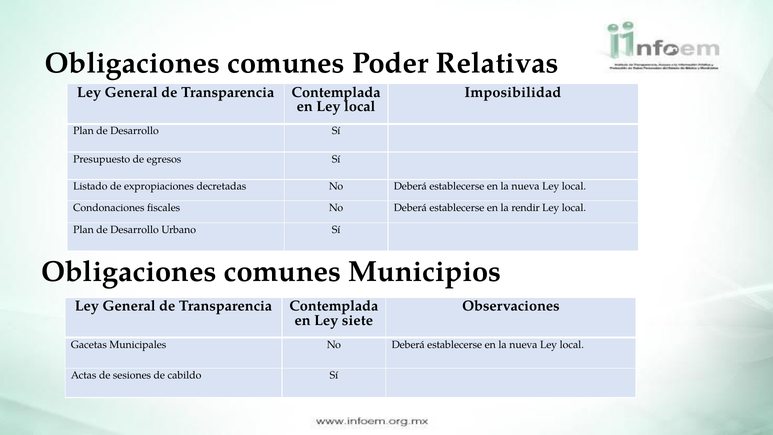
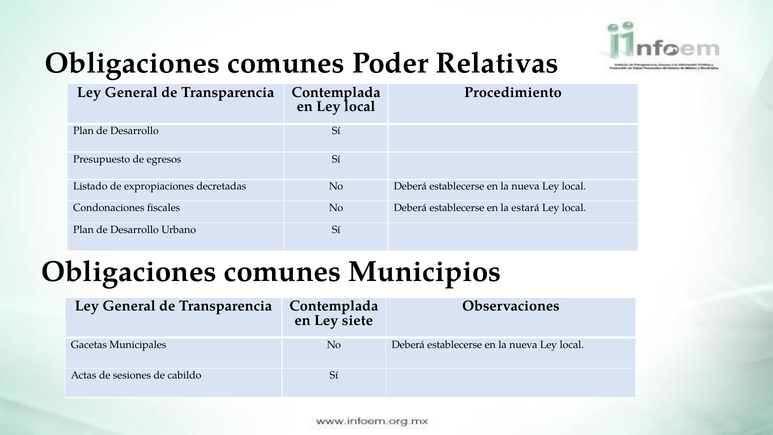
Imposibilidad: Imposibilidad -> Procedimiento (513, 92)
rendir: rendir -> estará (525, 208)
